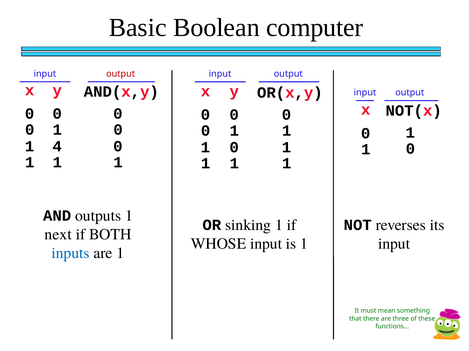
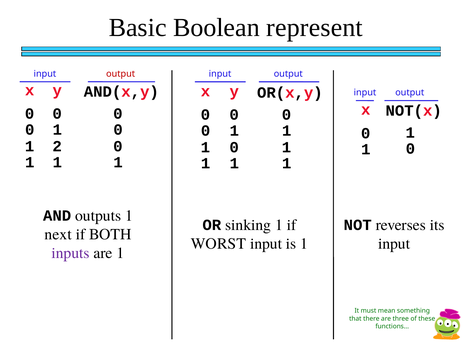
computer: computer -> represent (314, 28)
4: 4 -> 2 (57, 147)
WHOSE: WHOSE -> WORST (218, 244)
inputs colour: blue -> purple (71, 254)
